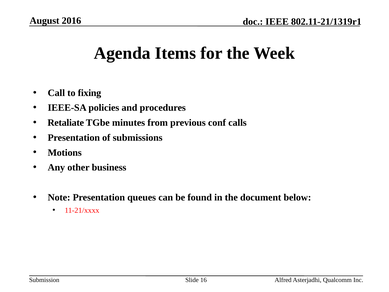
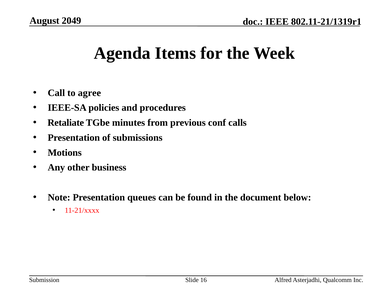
2016: 2016 -> 2049 (71, 21)
fixing: fixing -> agree (89, 93)
